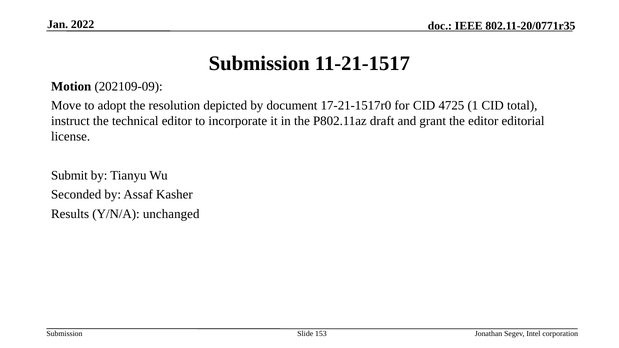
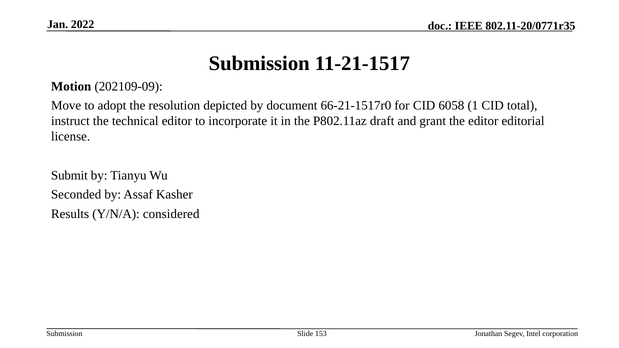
17-21-1517r0: 17-21-1517r0 -> 66-21-1517r0 (356, 106)
4725: 4725 -> 6058 (451, 106)
unchanged: unchanged -> considered (171, 214)
